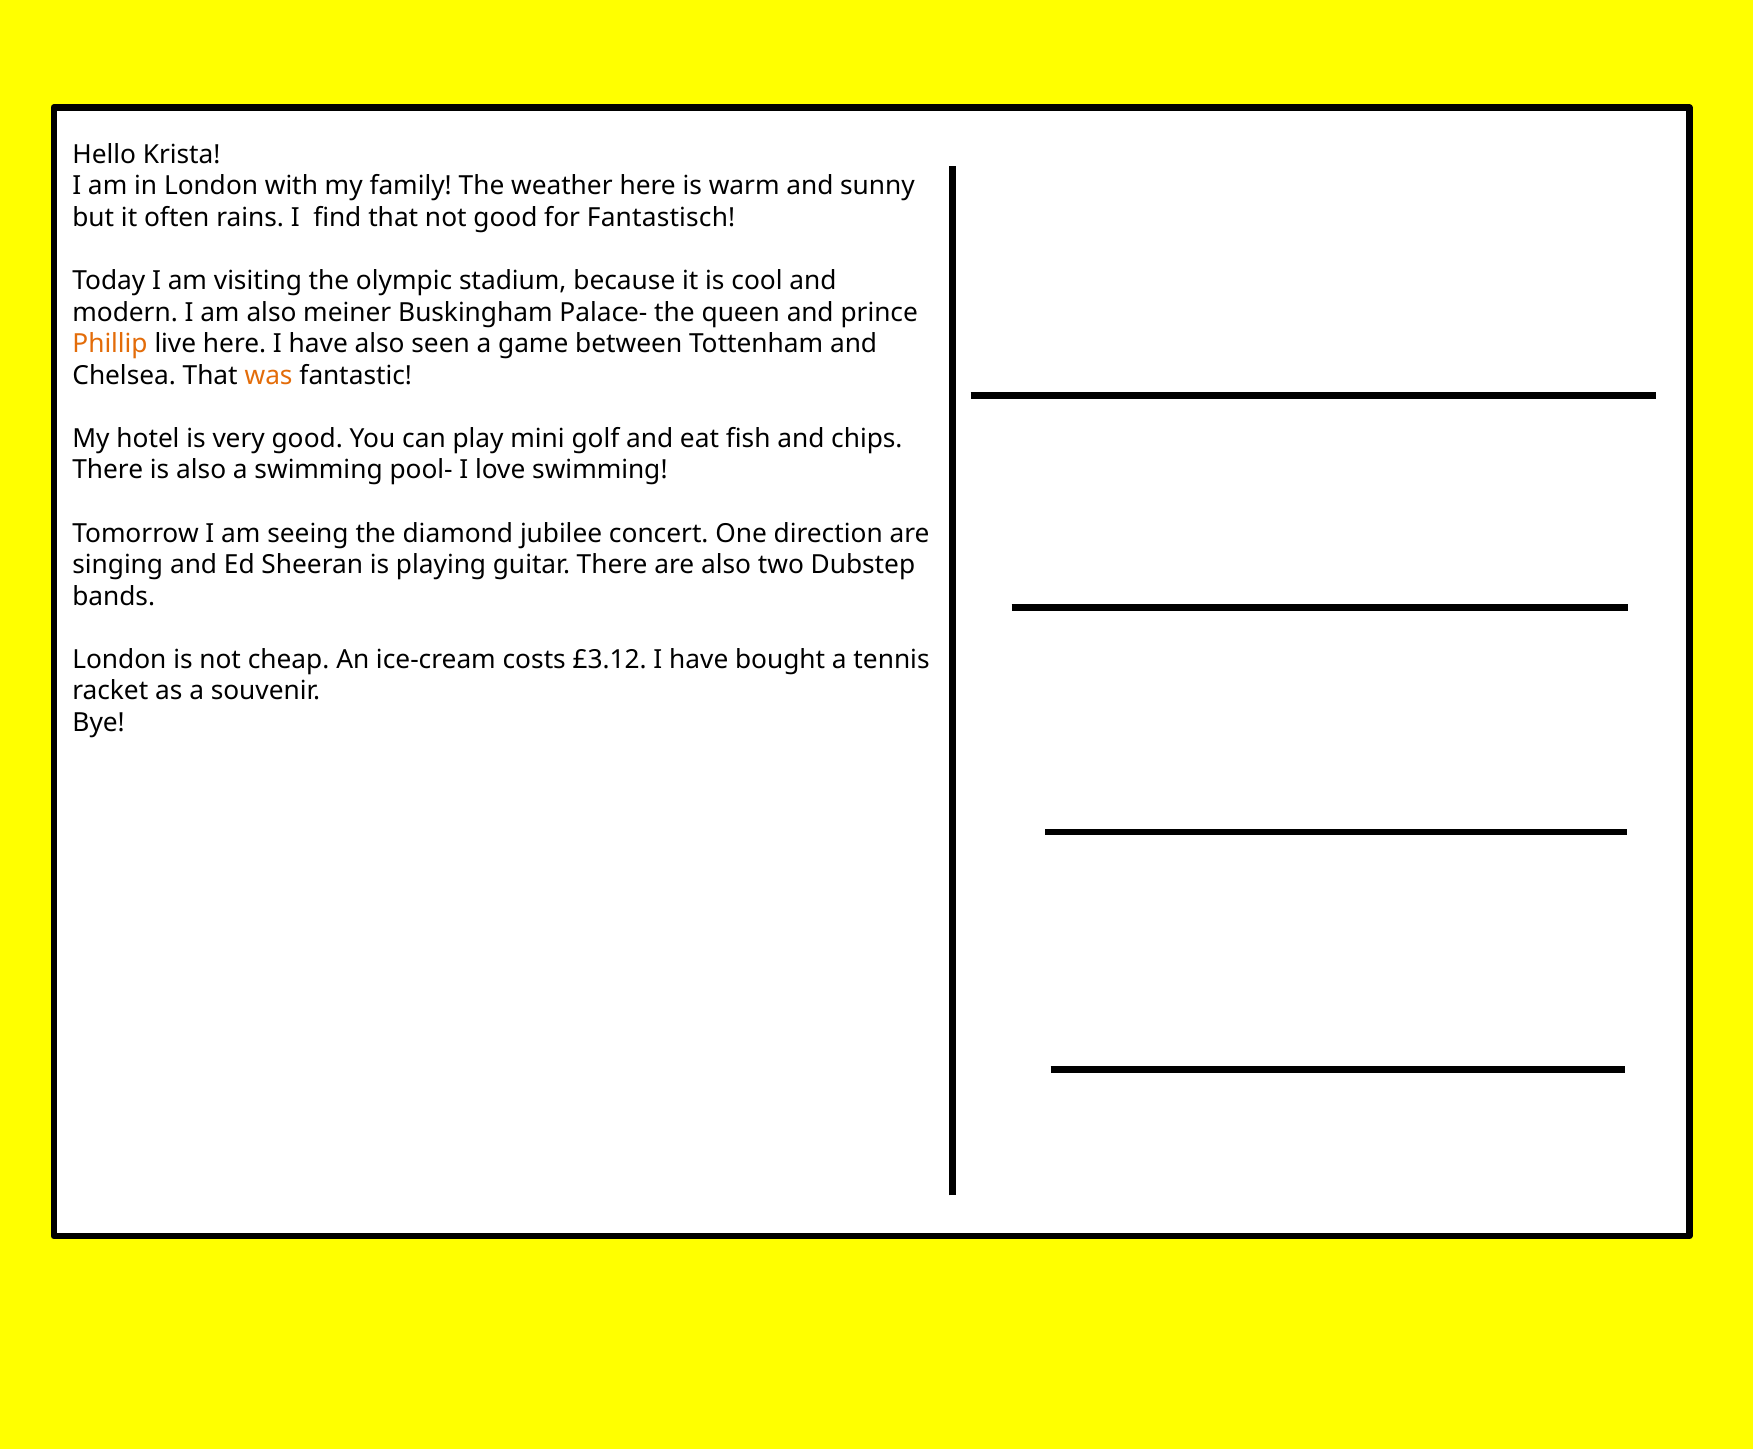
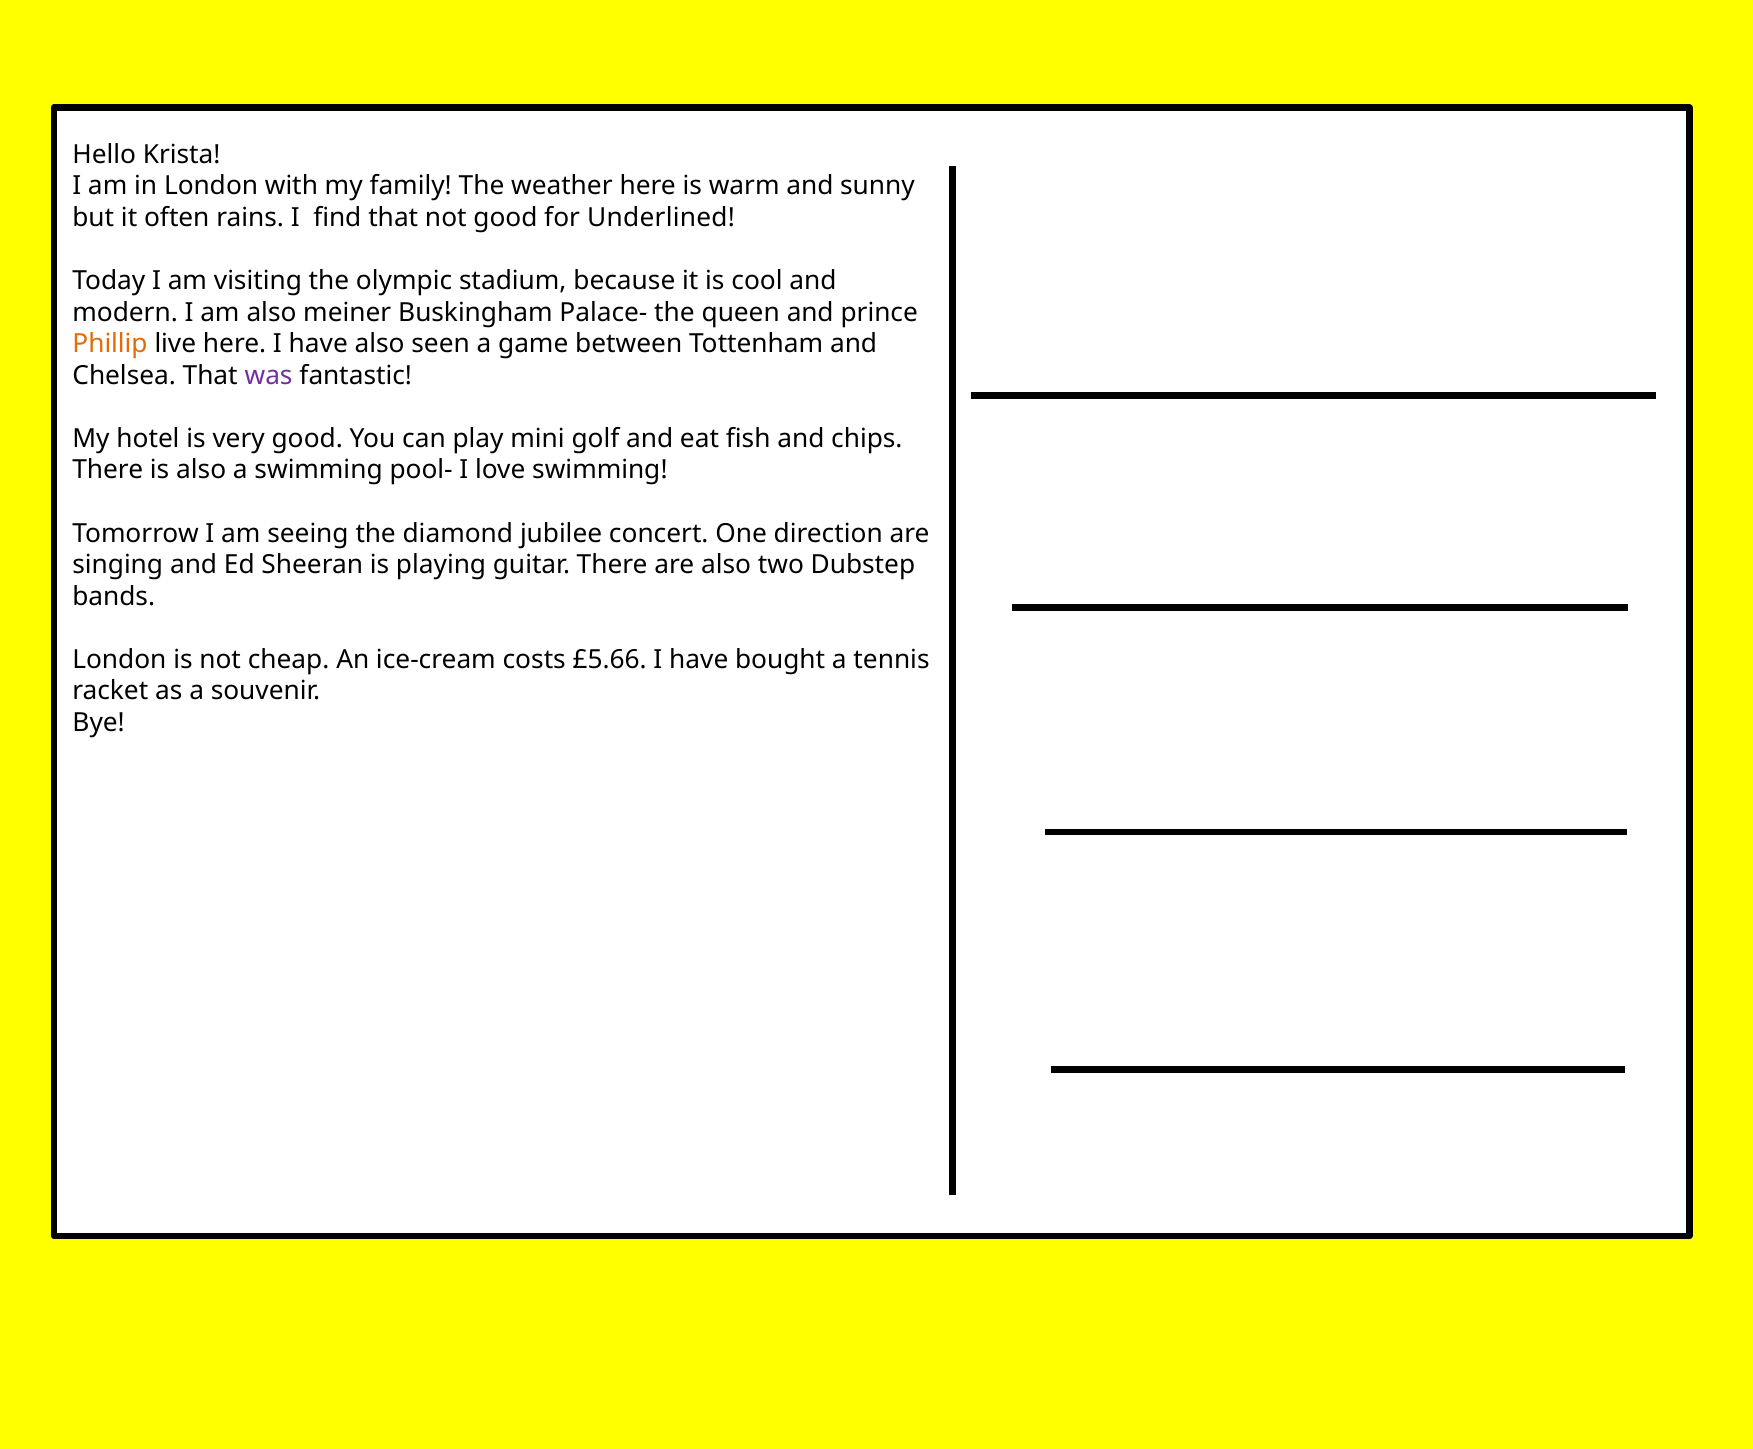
Fantastisch: Fantastisch -> Underlined (661, 218)
was colour: orange -> purple (269, 375)
£3.12: £3.12 -> £5.66 (610, 659)
